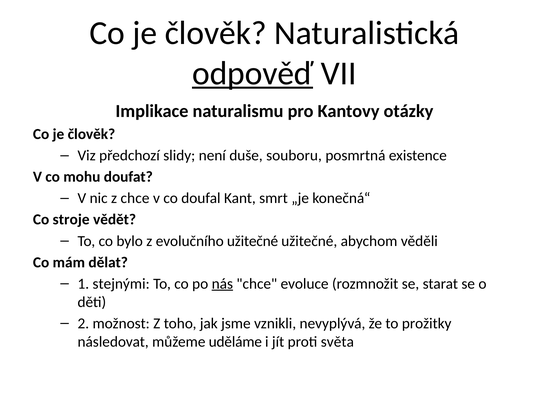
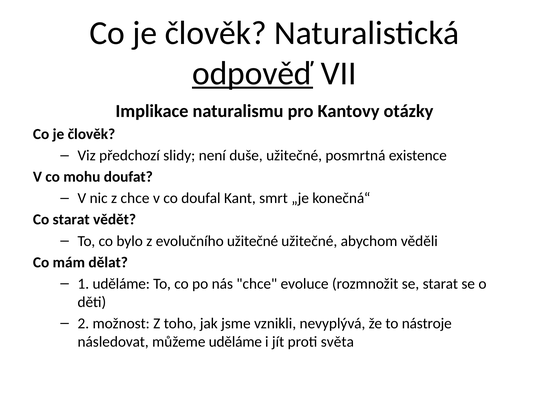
duše souboru: souboru -> užitečné (294, 155)
Co stroje: stroje -> starat (71, 219)
1 stejnými: stejnými -> uděláme (121, 284)
nás underline: present -> none (222, 284)
prožitky: prožitky -> nástroje (427, 323)
